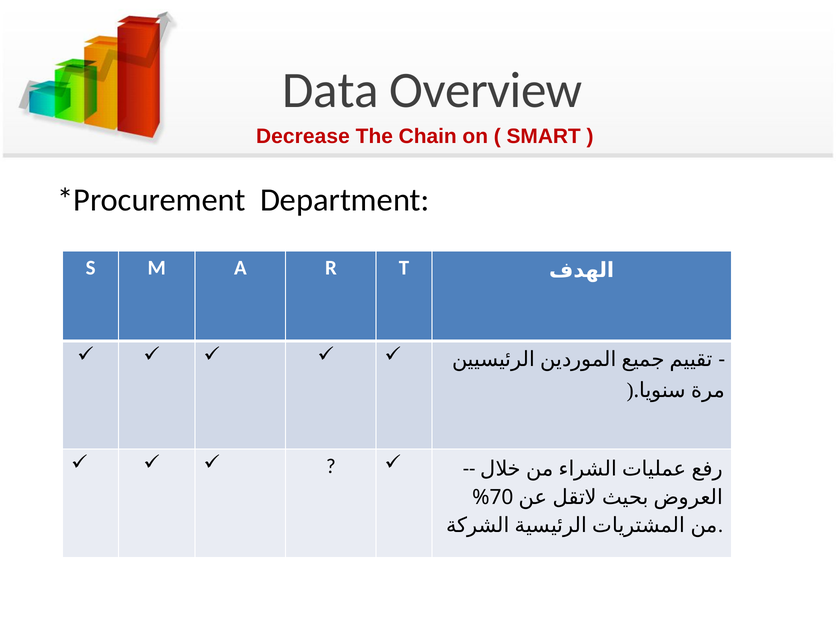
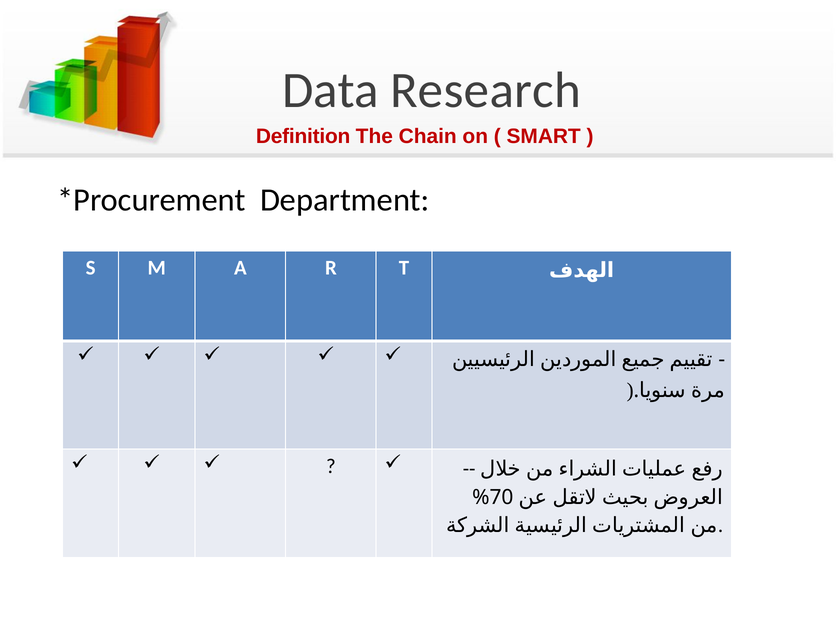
Overview: Overview -> Research (486, 91)
Decrease: Decrease -> Definition (303, 137)
